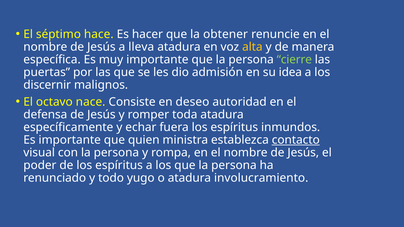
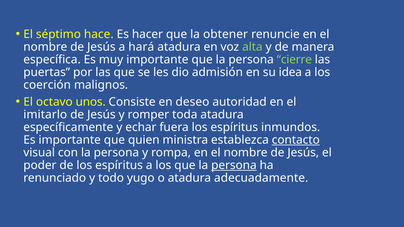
lleva: lleva -> hará (141, 47)
alta colour: yellow -> light green (252, 47)
discernir: discernir -> coerción (47, 85)
nace: nace -> unos (91, 102)
defensa: defensa -> imitarlo (45, 115)
persona underline: none -> present (234, 166)
involucramiento: involucramiento -> adecuadamente (261, 178)
